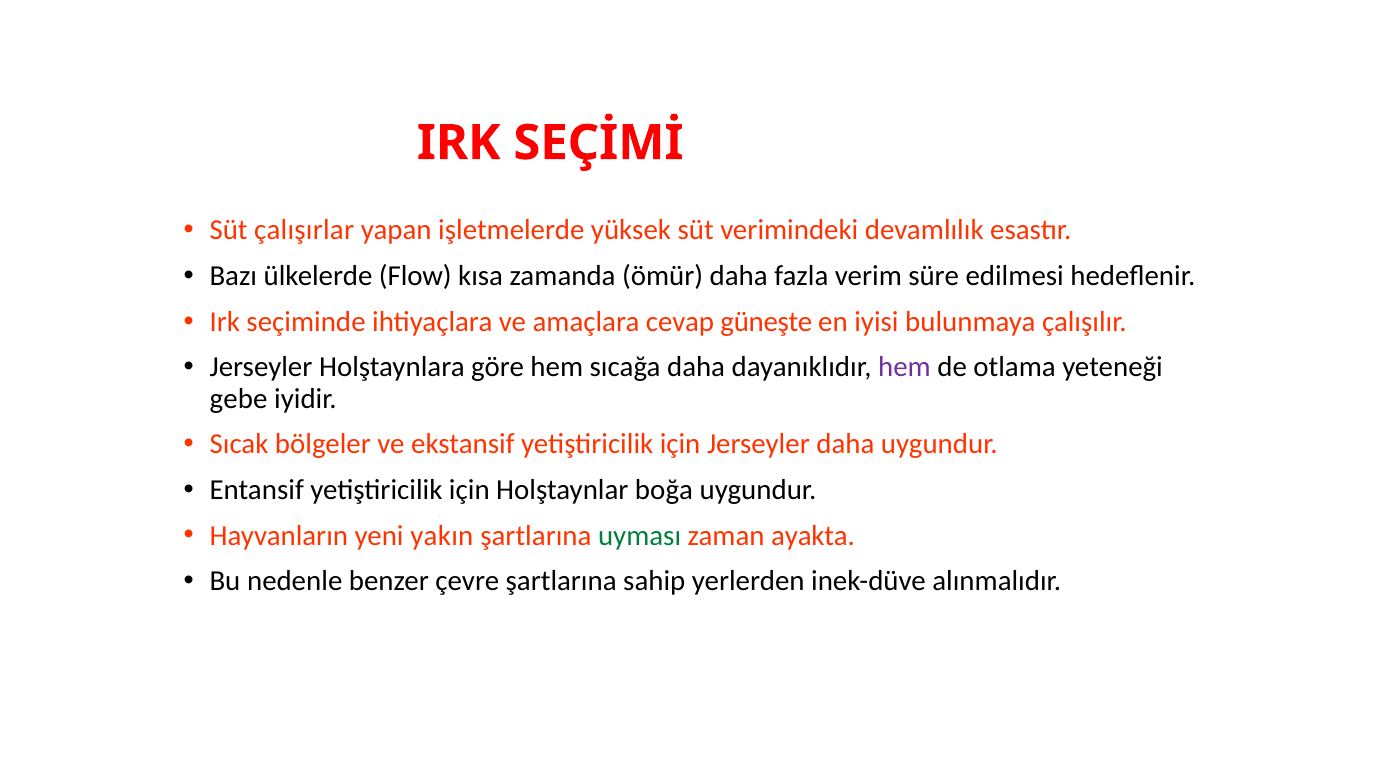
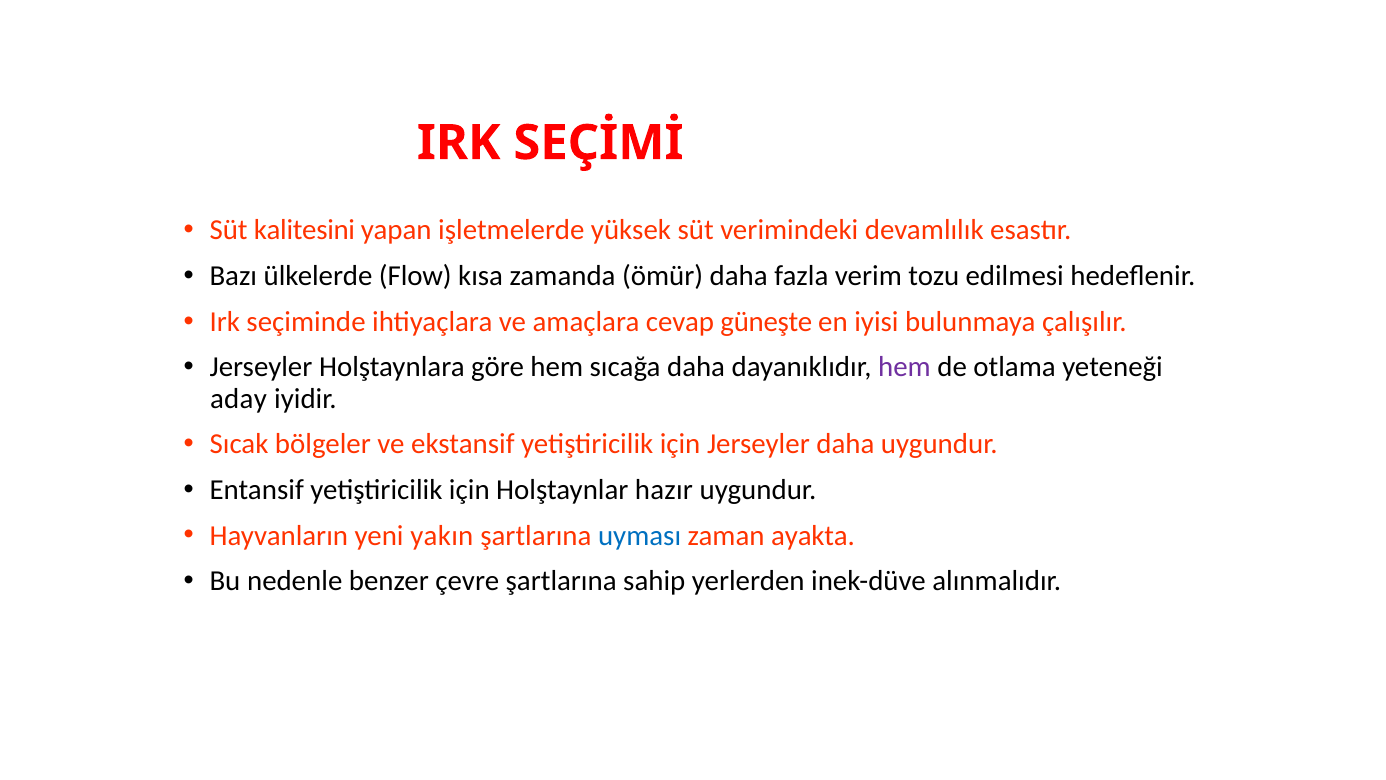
çalışırlar: çalışırlar -> kalitesini (304, 230)
süre: süre -> tozu (934, 276)
gebe: gebe -> aday (238, 398)
boğa: boğa -> hazır (664, 490)
uyması colour: green -> blue (640, 535)
